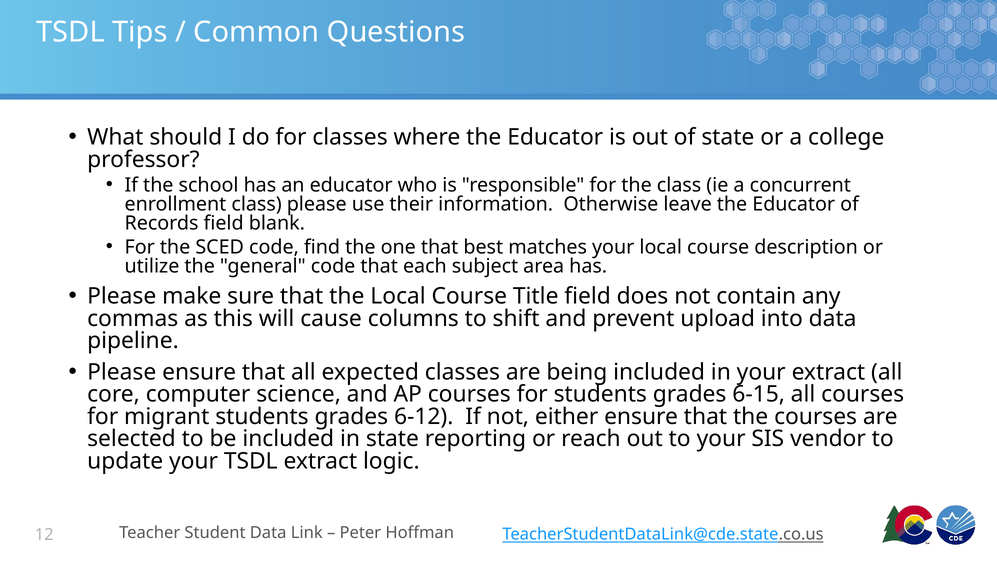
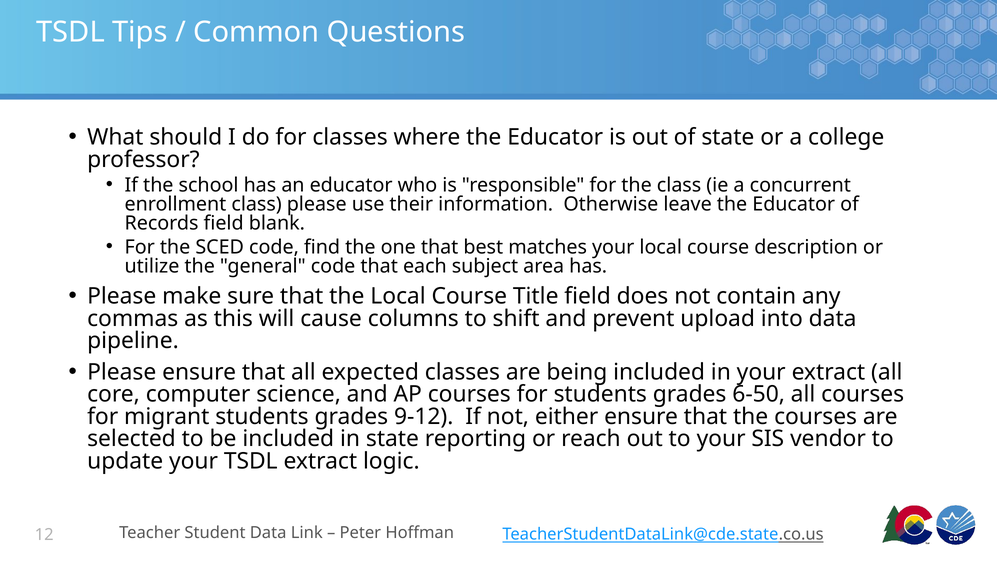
6-15: 6-15 -> 6-50 (759, 394)
6-12: 6-12 -> 9-12 (424, 416)
